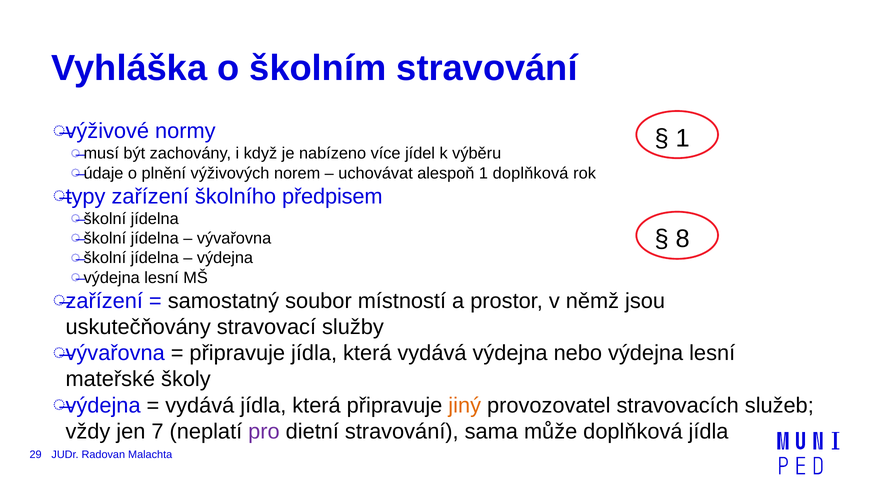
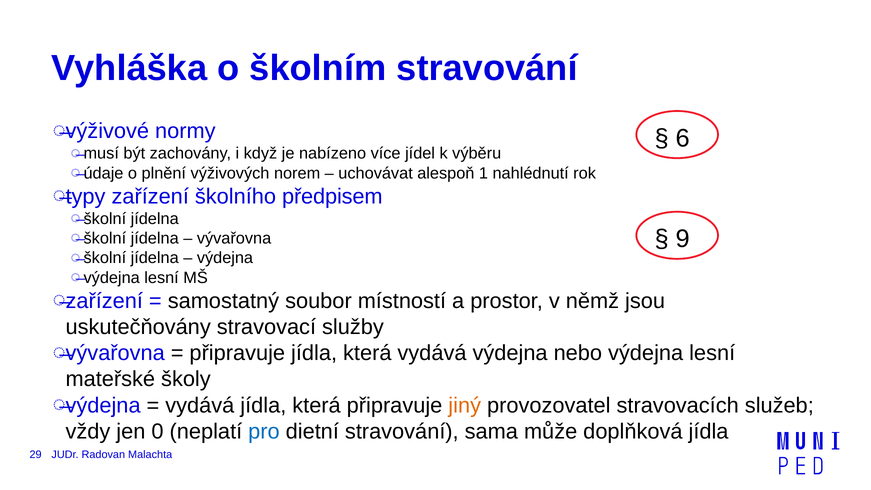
1: 1 -> 6 (683, 138)
1 doplňková: doplňková -> nahlédnutí (531, 173)
8: 8 -> 9 (683, 239)
7: 7 -> 0 (158, 432)
pro colour: purple -> blue (264, 432)
